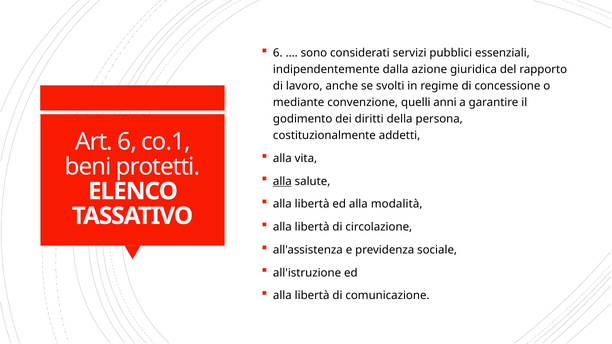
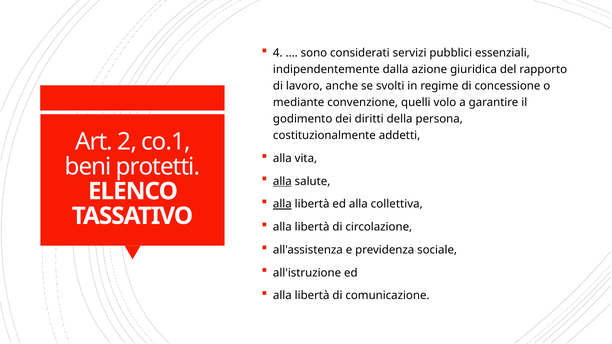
6: 6 -> 4 (278, 53)
anni: anni -> volo (445, 103)
Art 6: 6 -> 2 (127, 142)
alla underline: none -> present (282, 204)
modalità: modalità -> collettiva (397, 204)
